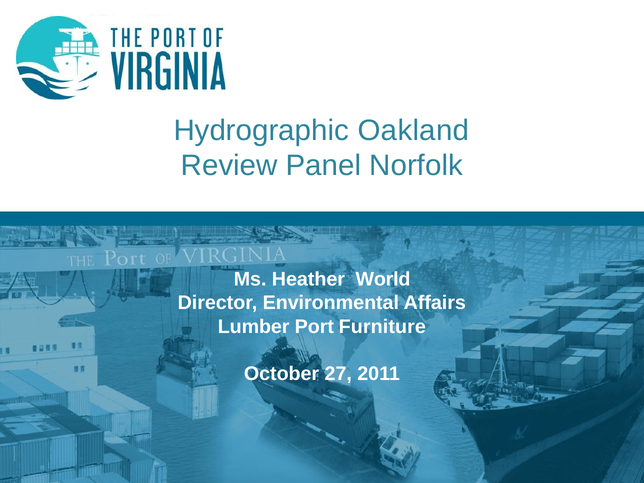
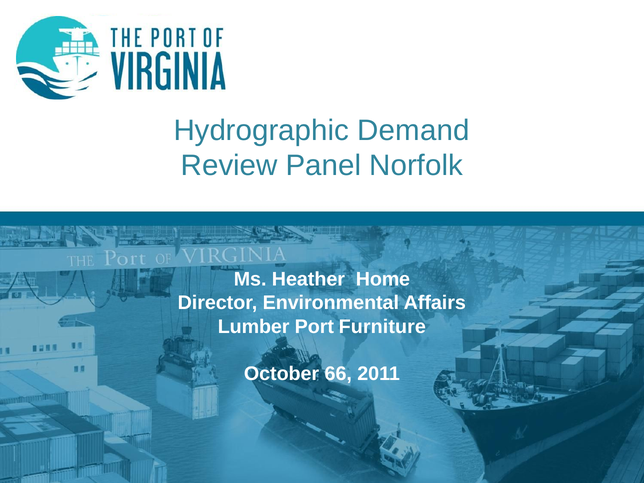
Oakland: Oakland -> Demand (413, 130)
World: World -> Home (383, 279)
27: 27 -> 66 (338, 374)
